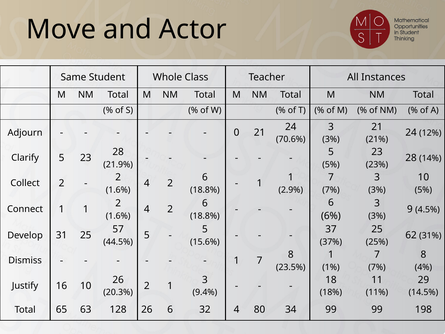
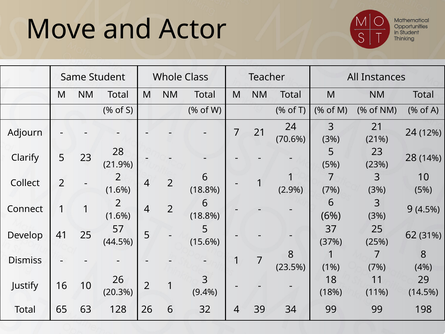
0: 0 -> 7 (237, 133)
31: 31 -> 41 (61, 235)
80: 80 -> 39 (260, 309)
